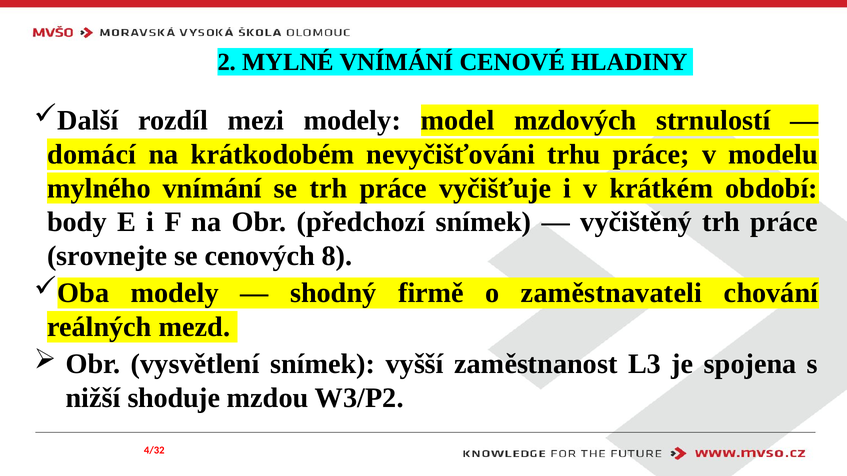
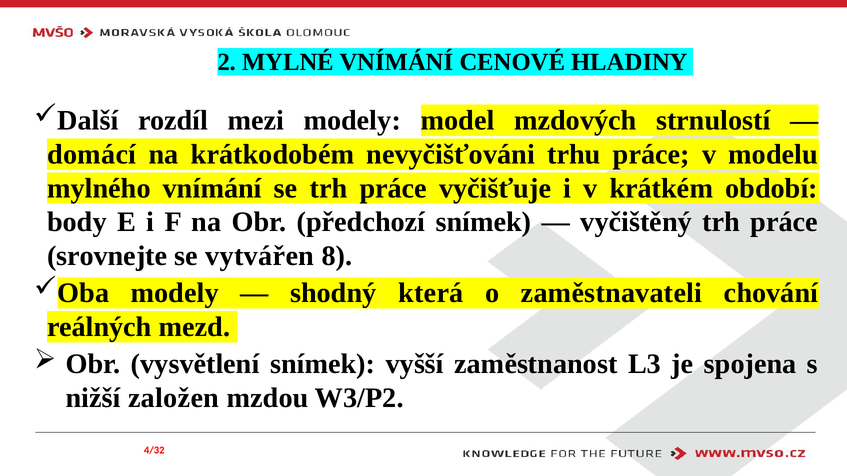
cenových: cenových -> vytvářen (260, 256)
firmě: firmě -> která (431, 293)
shoduje: shoduje -> založen (174, 398)
